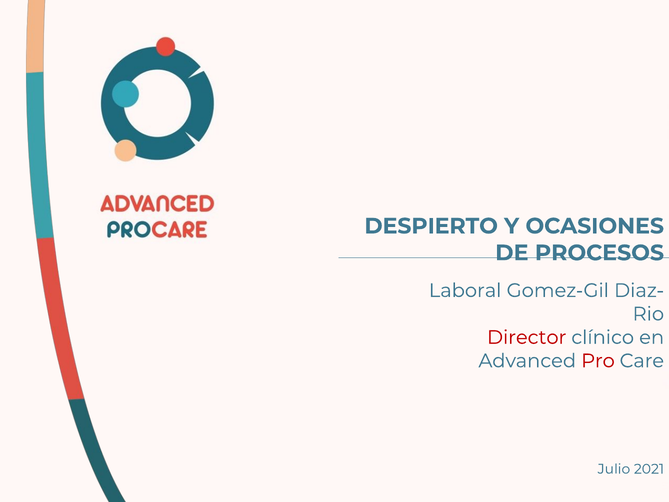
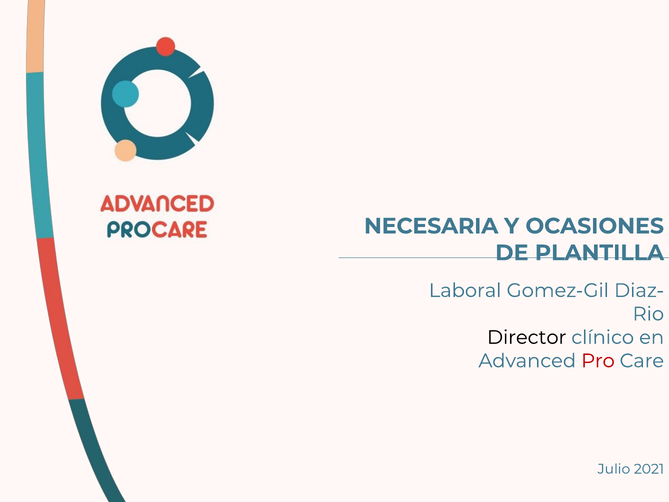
DESPIERTO: DESPIERTO -> NECESARIA (431, 226)
PROCESOS: PROCESOS -> PLANTILLA (599, 253)
Director colour: red -> black (527, 337)
